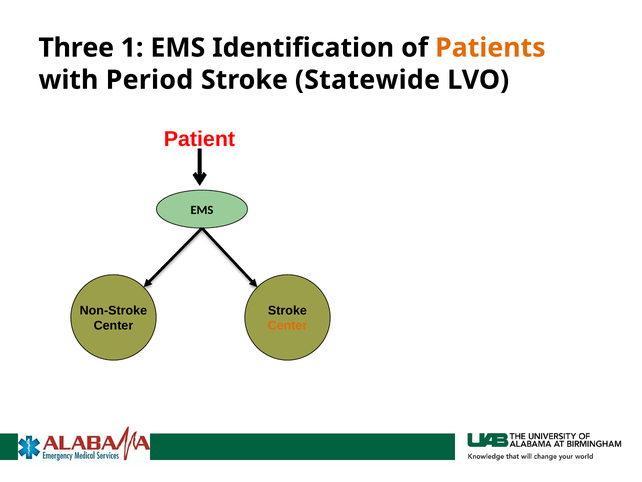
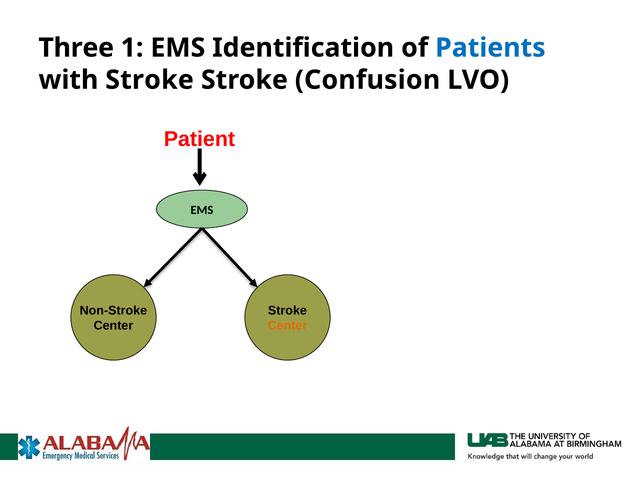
Patients colour: orange -> blue (490, 48)
with Period: Period -> Stroke (150, 80)
Statewide: Statewide -> Confusion (368, 80)
